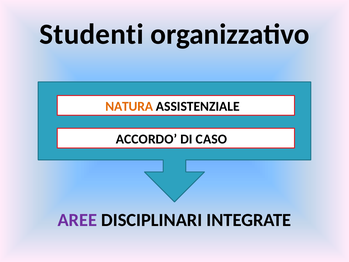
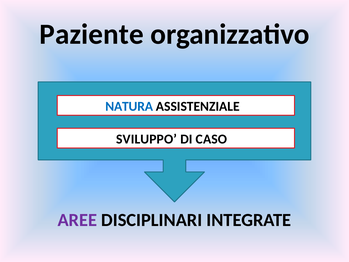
Studenti: Studenti -> Paziente (92, 34)
NATURA colour: orange -> blue (129, 106)
ACCORDO: ACCORDO -> SVILUPPO (146, 139)
